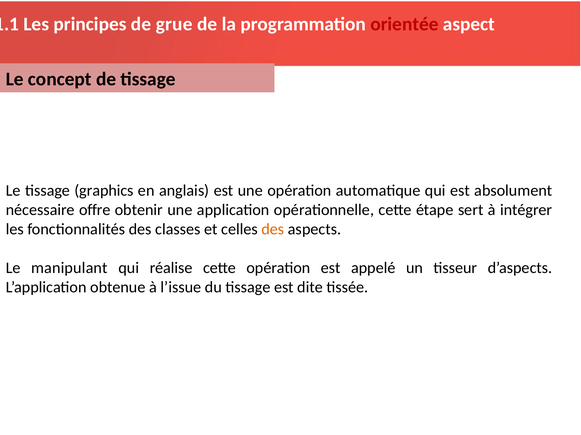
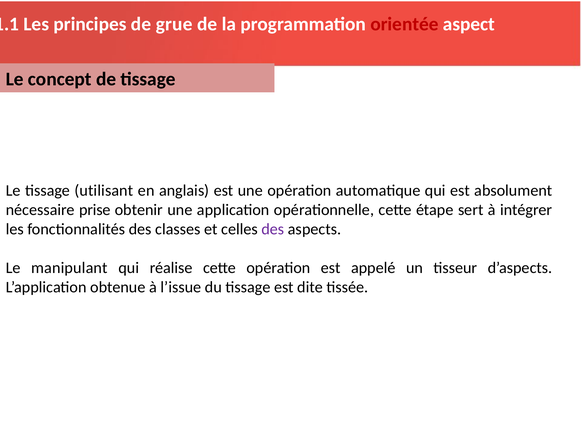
graphics: graphics -> utilisant (104, 191)
offre: offre -> prise (95, 210)
des colour: orange -> purple (273, 229)
